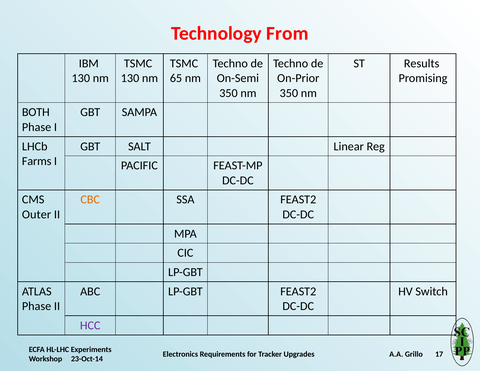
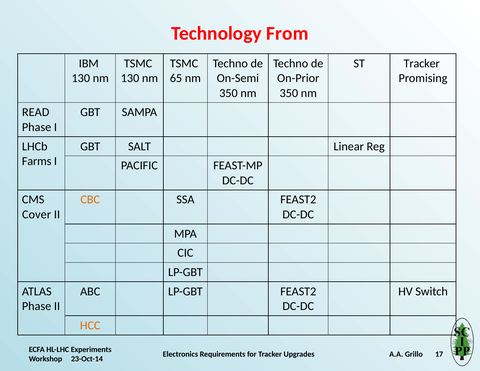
ST Results: Results -> Tracker (422, 63)
BOTH: BOTH -> READ (36, 112)
Outer: Outer -> Cover (37, 214)
HCC colour: purple -> orange (90, 325)
